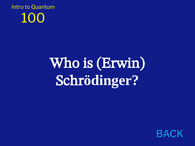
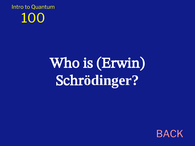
BACK colour: light blue -> pink (170, 134)
